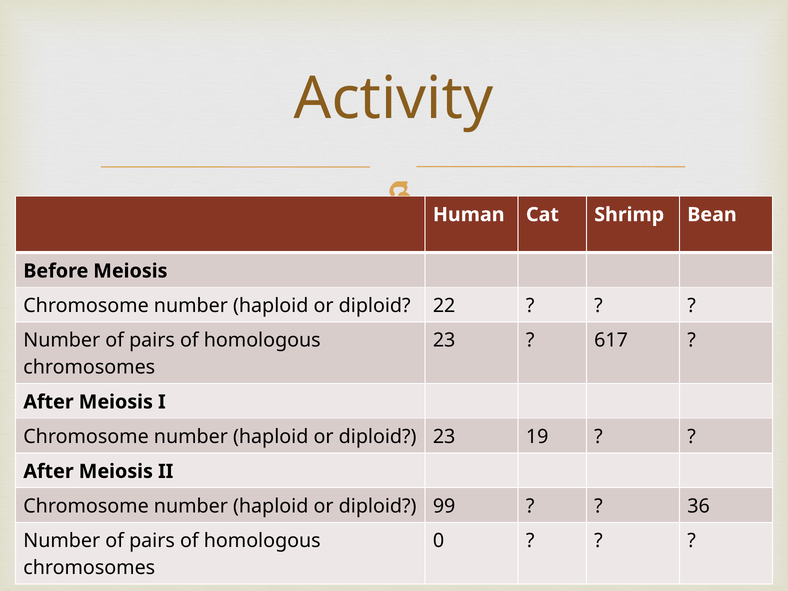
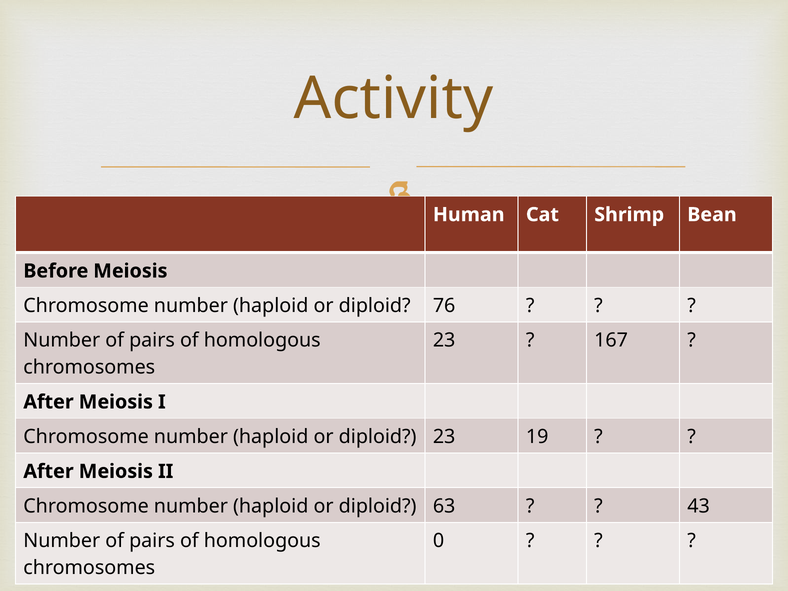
22: 22 -> 76 (444, 306)
617: 617 -> 167 (611, 340)
99: 99 -> 63 (444, 506)
36: 36 -> 43 (699, 506)
